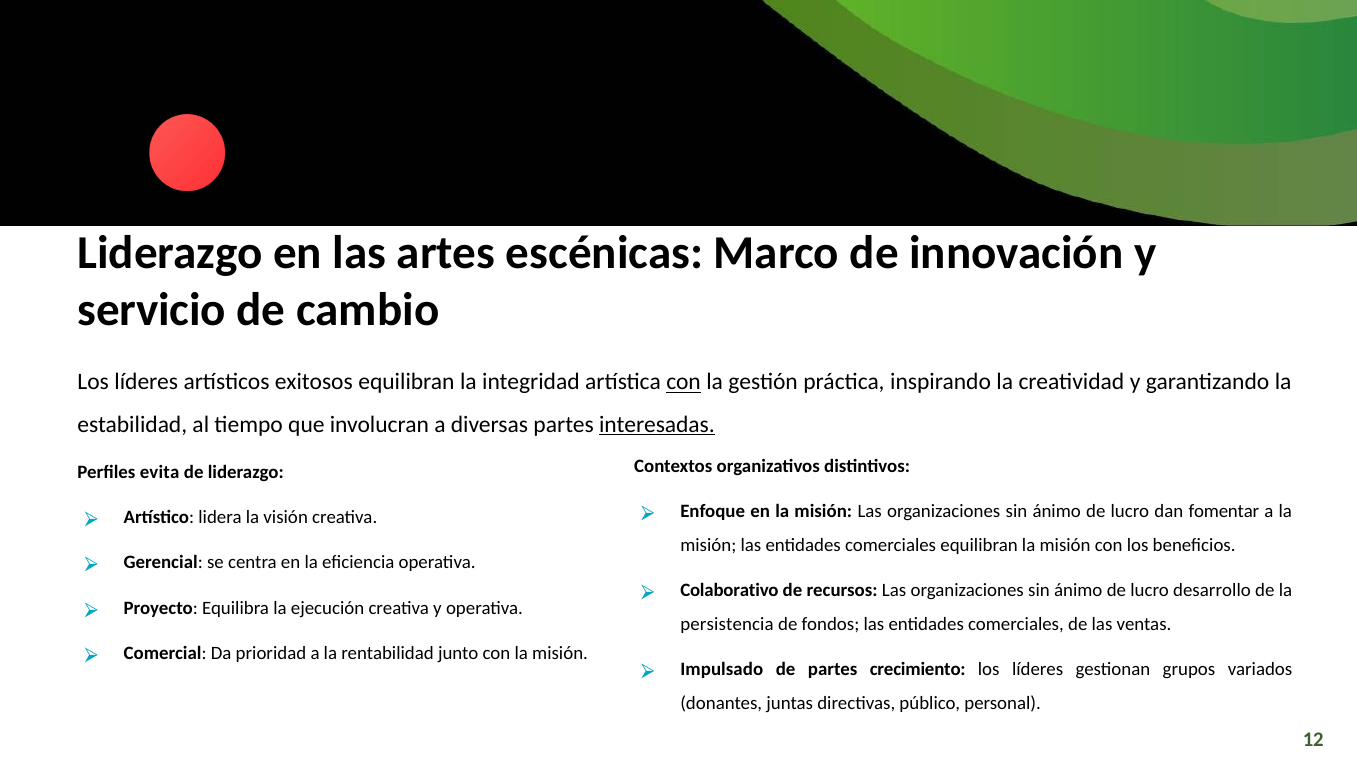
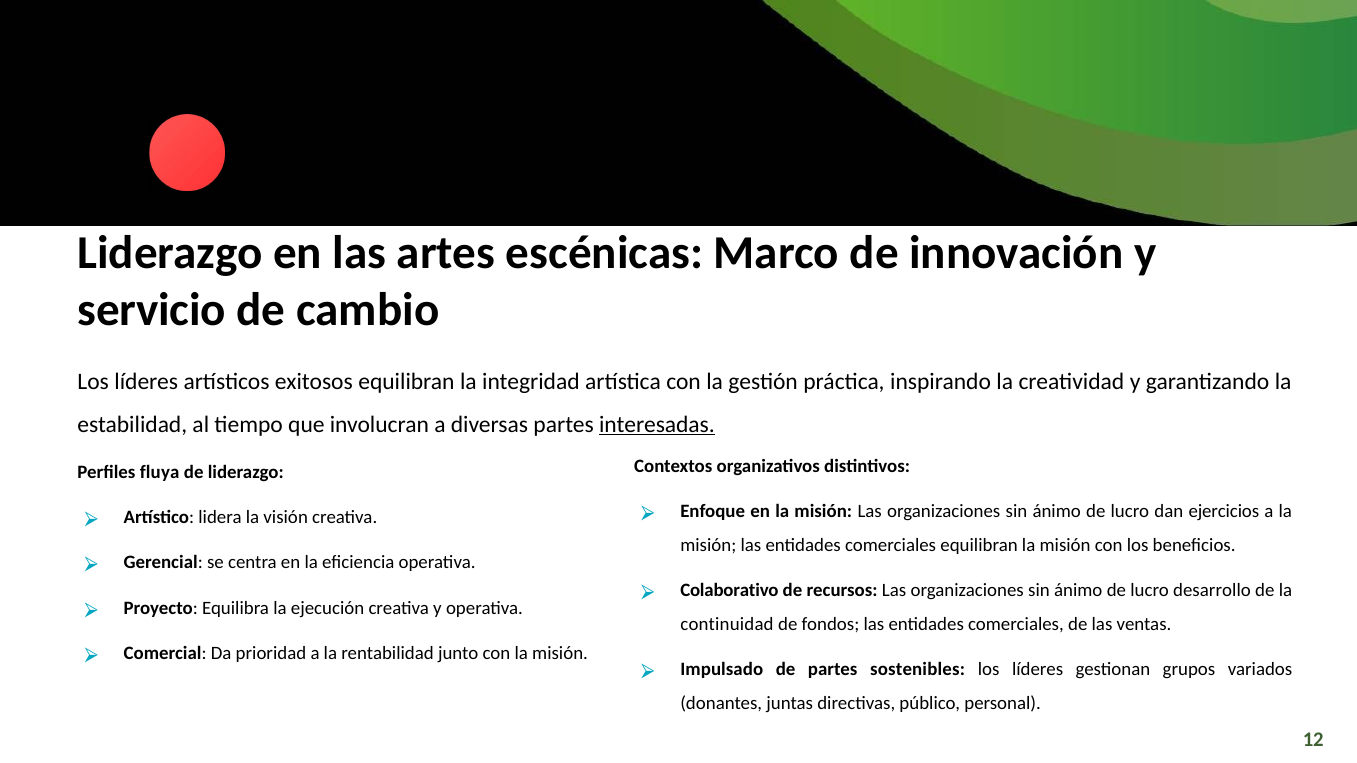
con underline: present -> none (684, 382)
evita: evita -> fluya (160, 472)
fomentar: fomentar -> ejercicios (1224, 511)
persistencia: persistencia -> continuidad (727, 624)
crecimiento: crecimiento -> sostenibles (918, 670)
